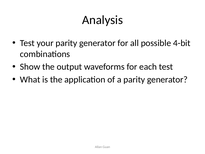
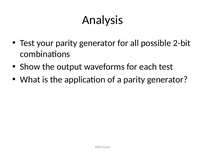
4-bit: 4-bit -> 2-bit (182, 43)
